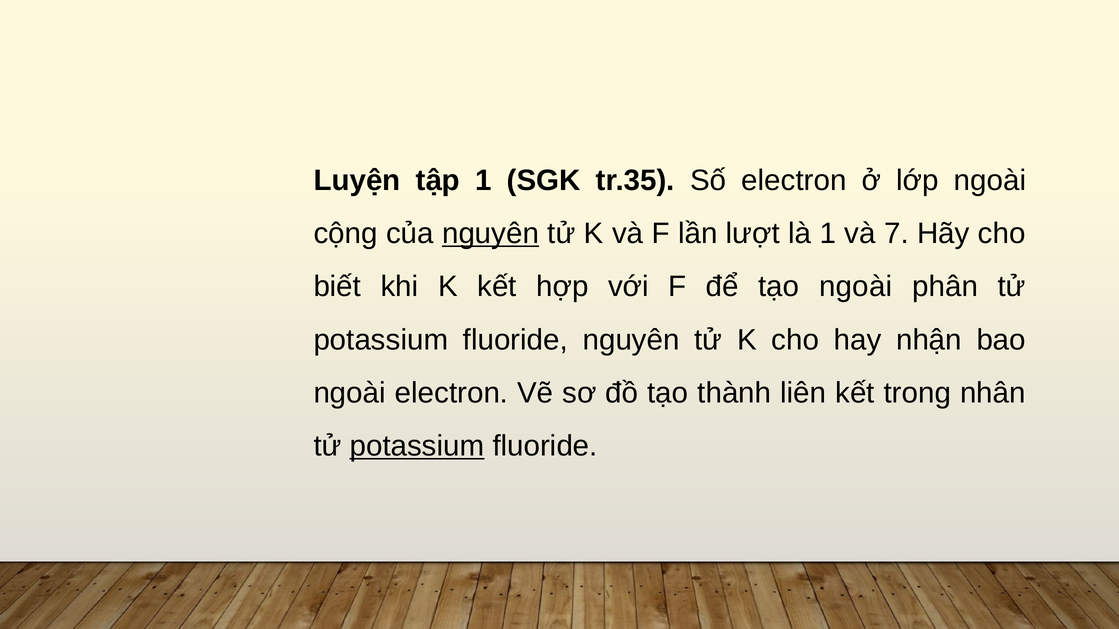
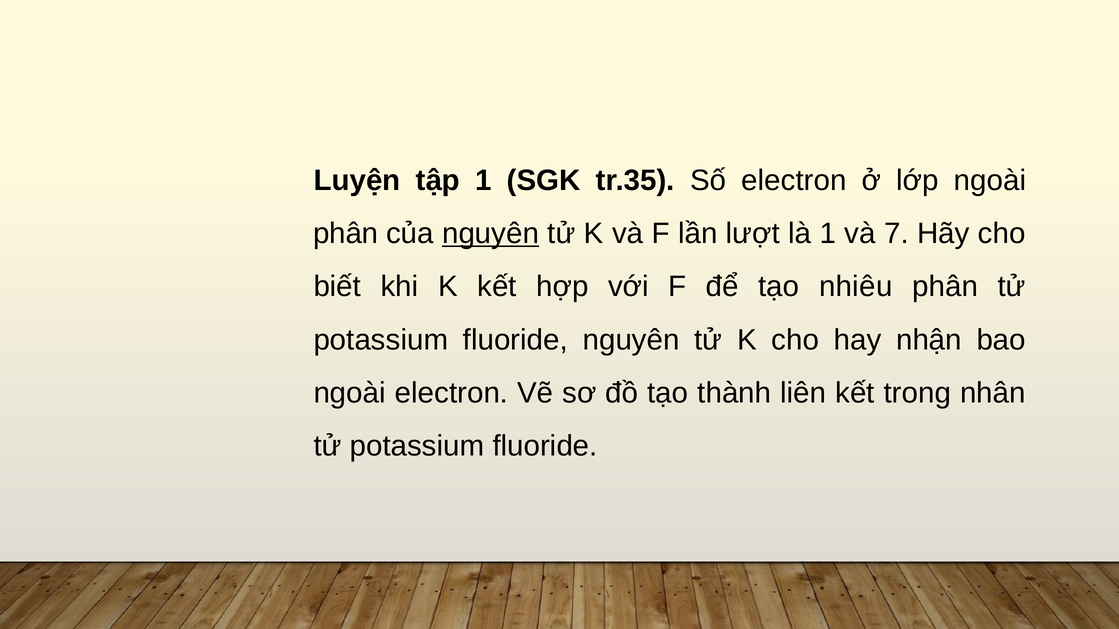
cộng: cộng -> phân (346, 234)
tạo ngoài: ngoài -> nhiêu (856, 287)
potassium underline: present -> none (417, 446)
